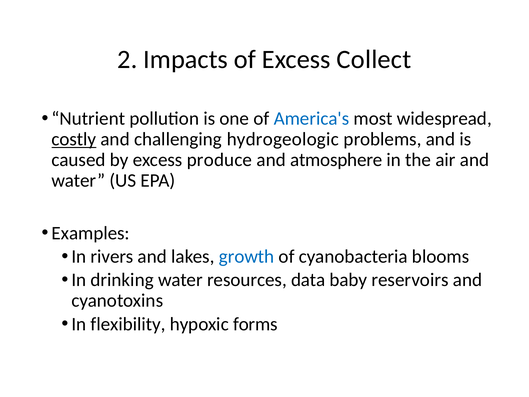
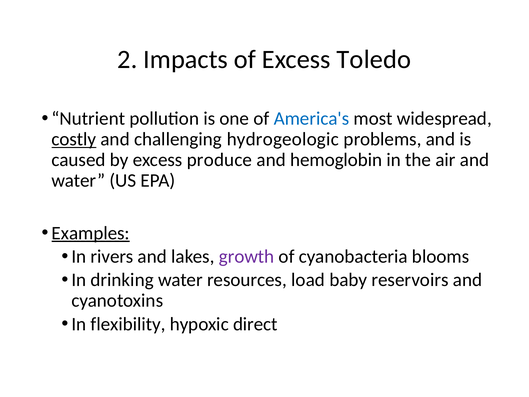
Collect: Collect -> Toledo (374, 59)
atmosphere: atmosphere -> hemoglobin (336, 160)
Examples underline: none -> present (91, 233)
growth colour: blue -> purple (247, 256)
data: data -> load (308, 280)
forms: forms -> direct (255, 324)
